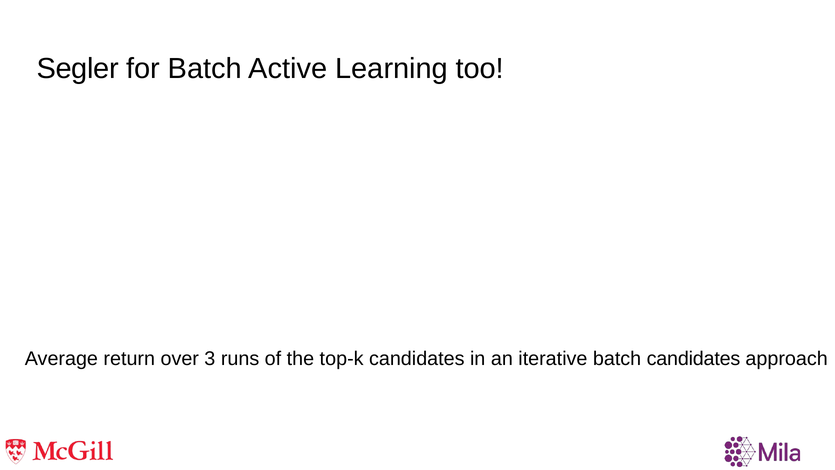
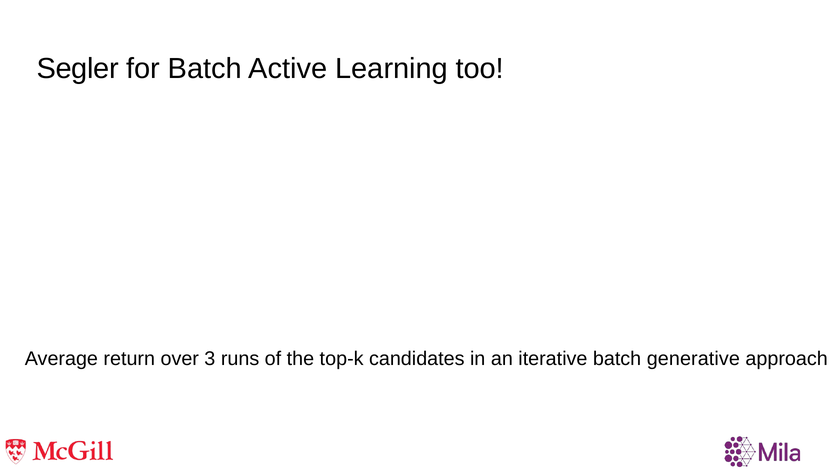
batch candidates: candidates -> generative (693, 359)
